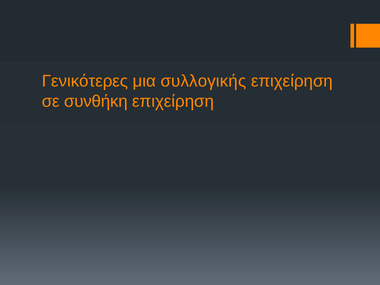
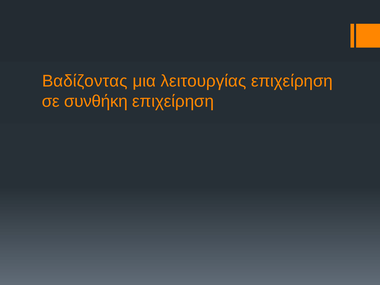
Γενικότερες: Γενικότερες -> Βαδίζοντας (85, 81)
συλλογικής: συλλογικής -> λειτουργίας (203, 81)
